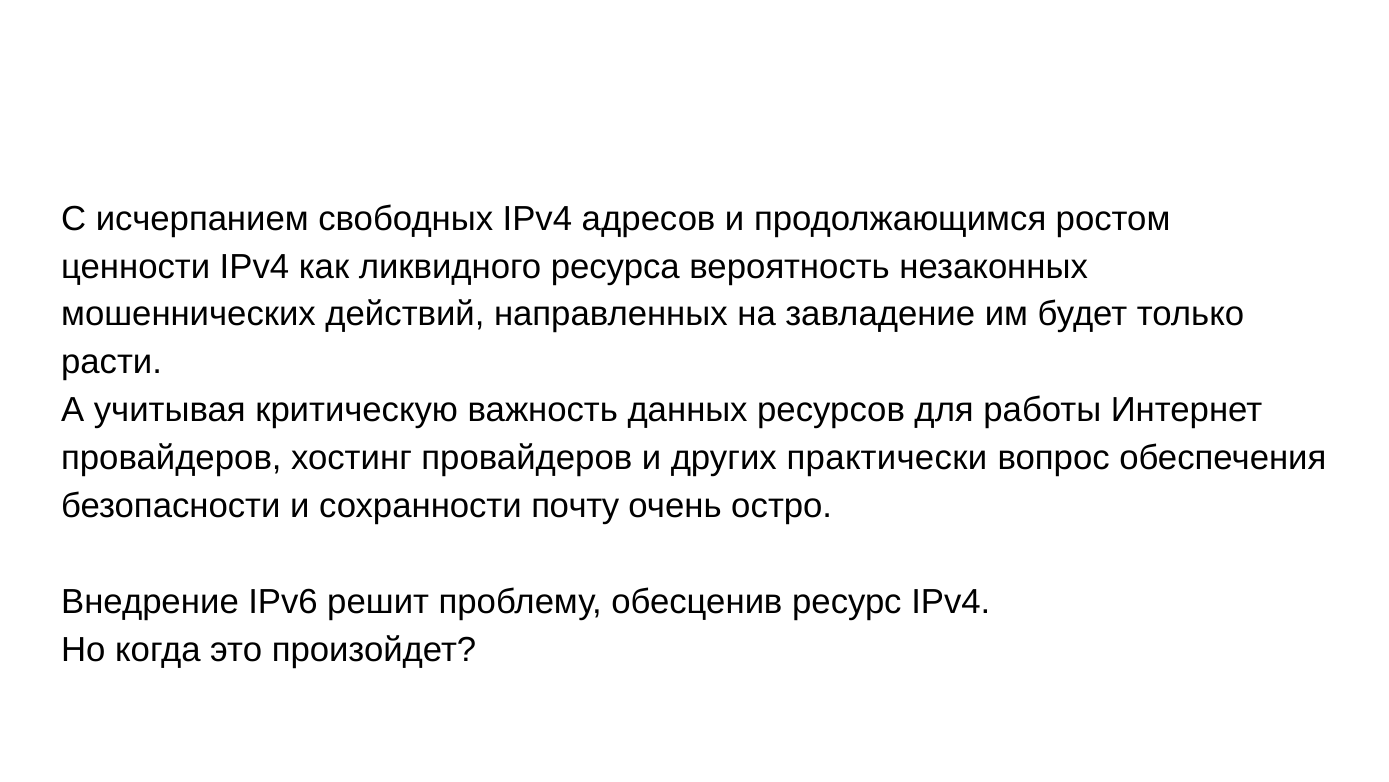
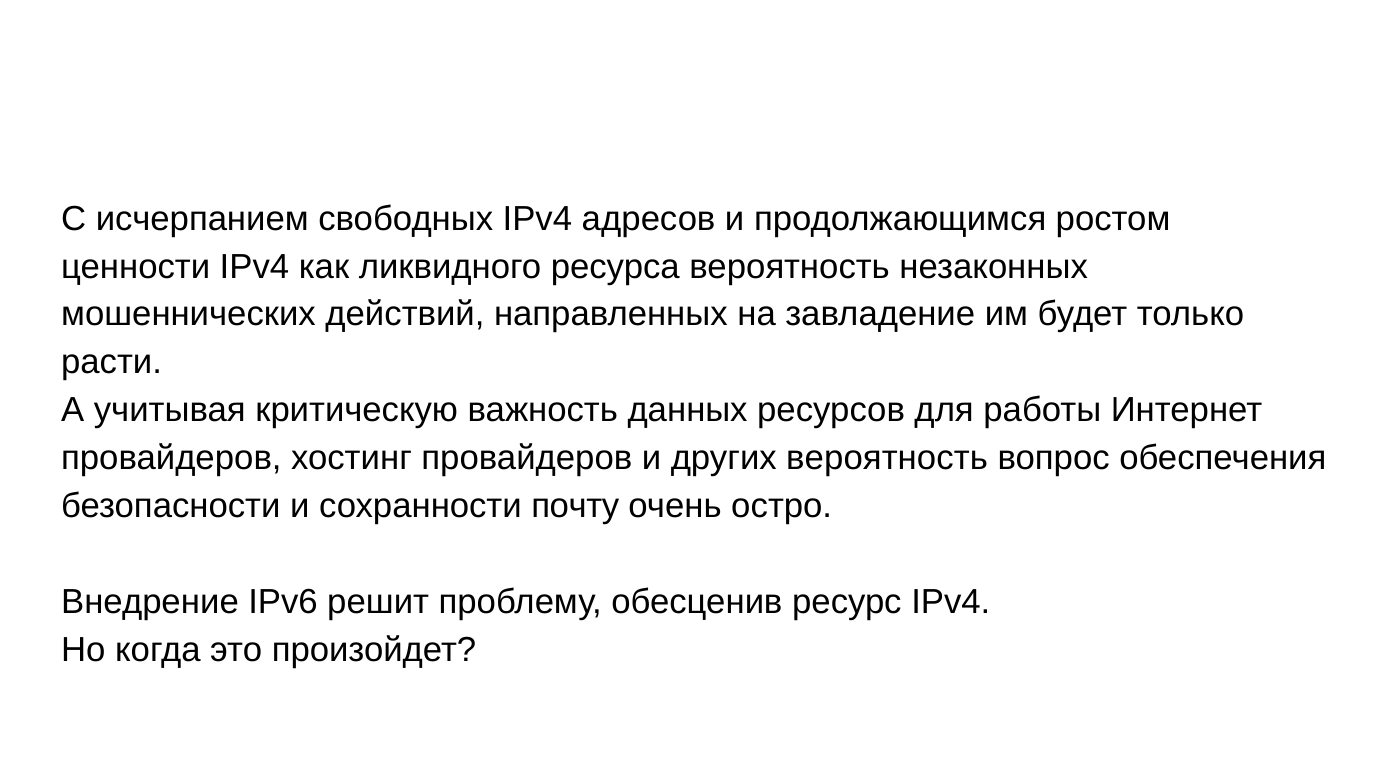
других практически: практически -> вероятность (887, 458)
